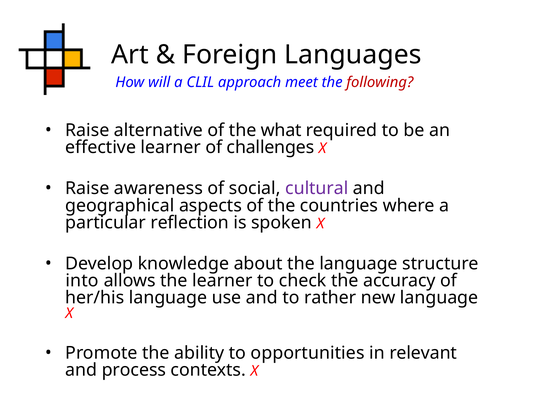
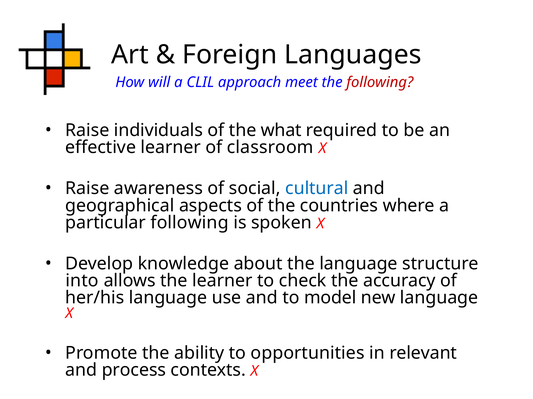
alternative: alternative -> individuals (158, 131)
challenges: challenges -> classroom (270, 148)
cultural colour: purple -> blue (317, 189)
particular reflection: reflection -> following (190, 223)
rather: rather -> model (330, 298)
